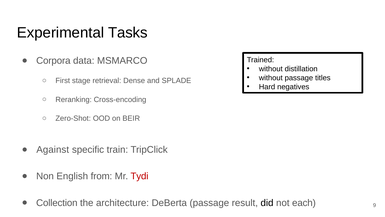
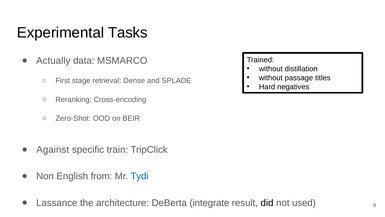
Corpora: Corpora -> Actually (53, 61)
Tydi colour: red -> blue (140, 176)
Collection: Collection -> Lassance (57, 202)
DeBerta passage: passage -> integrate (209, 202)
each: each -> used (304, 202)
